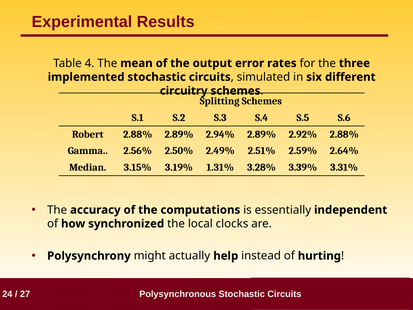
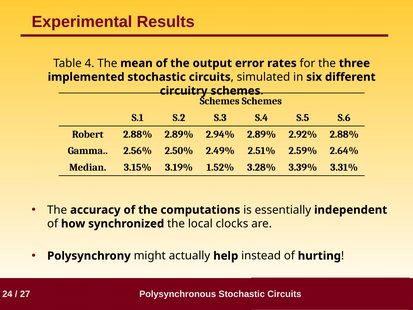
Splitting: Splitting -> Schemes (220, 101)
1.31%: 1.31% -> 1.52% (220, 167)
